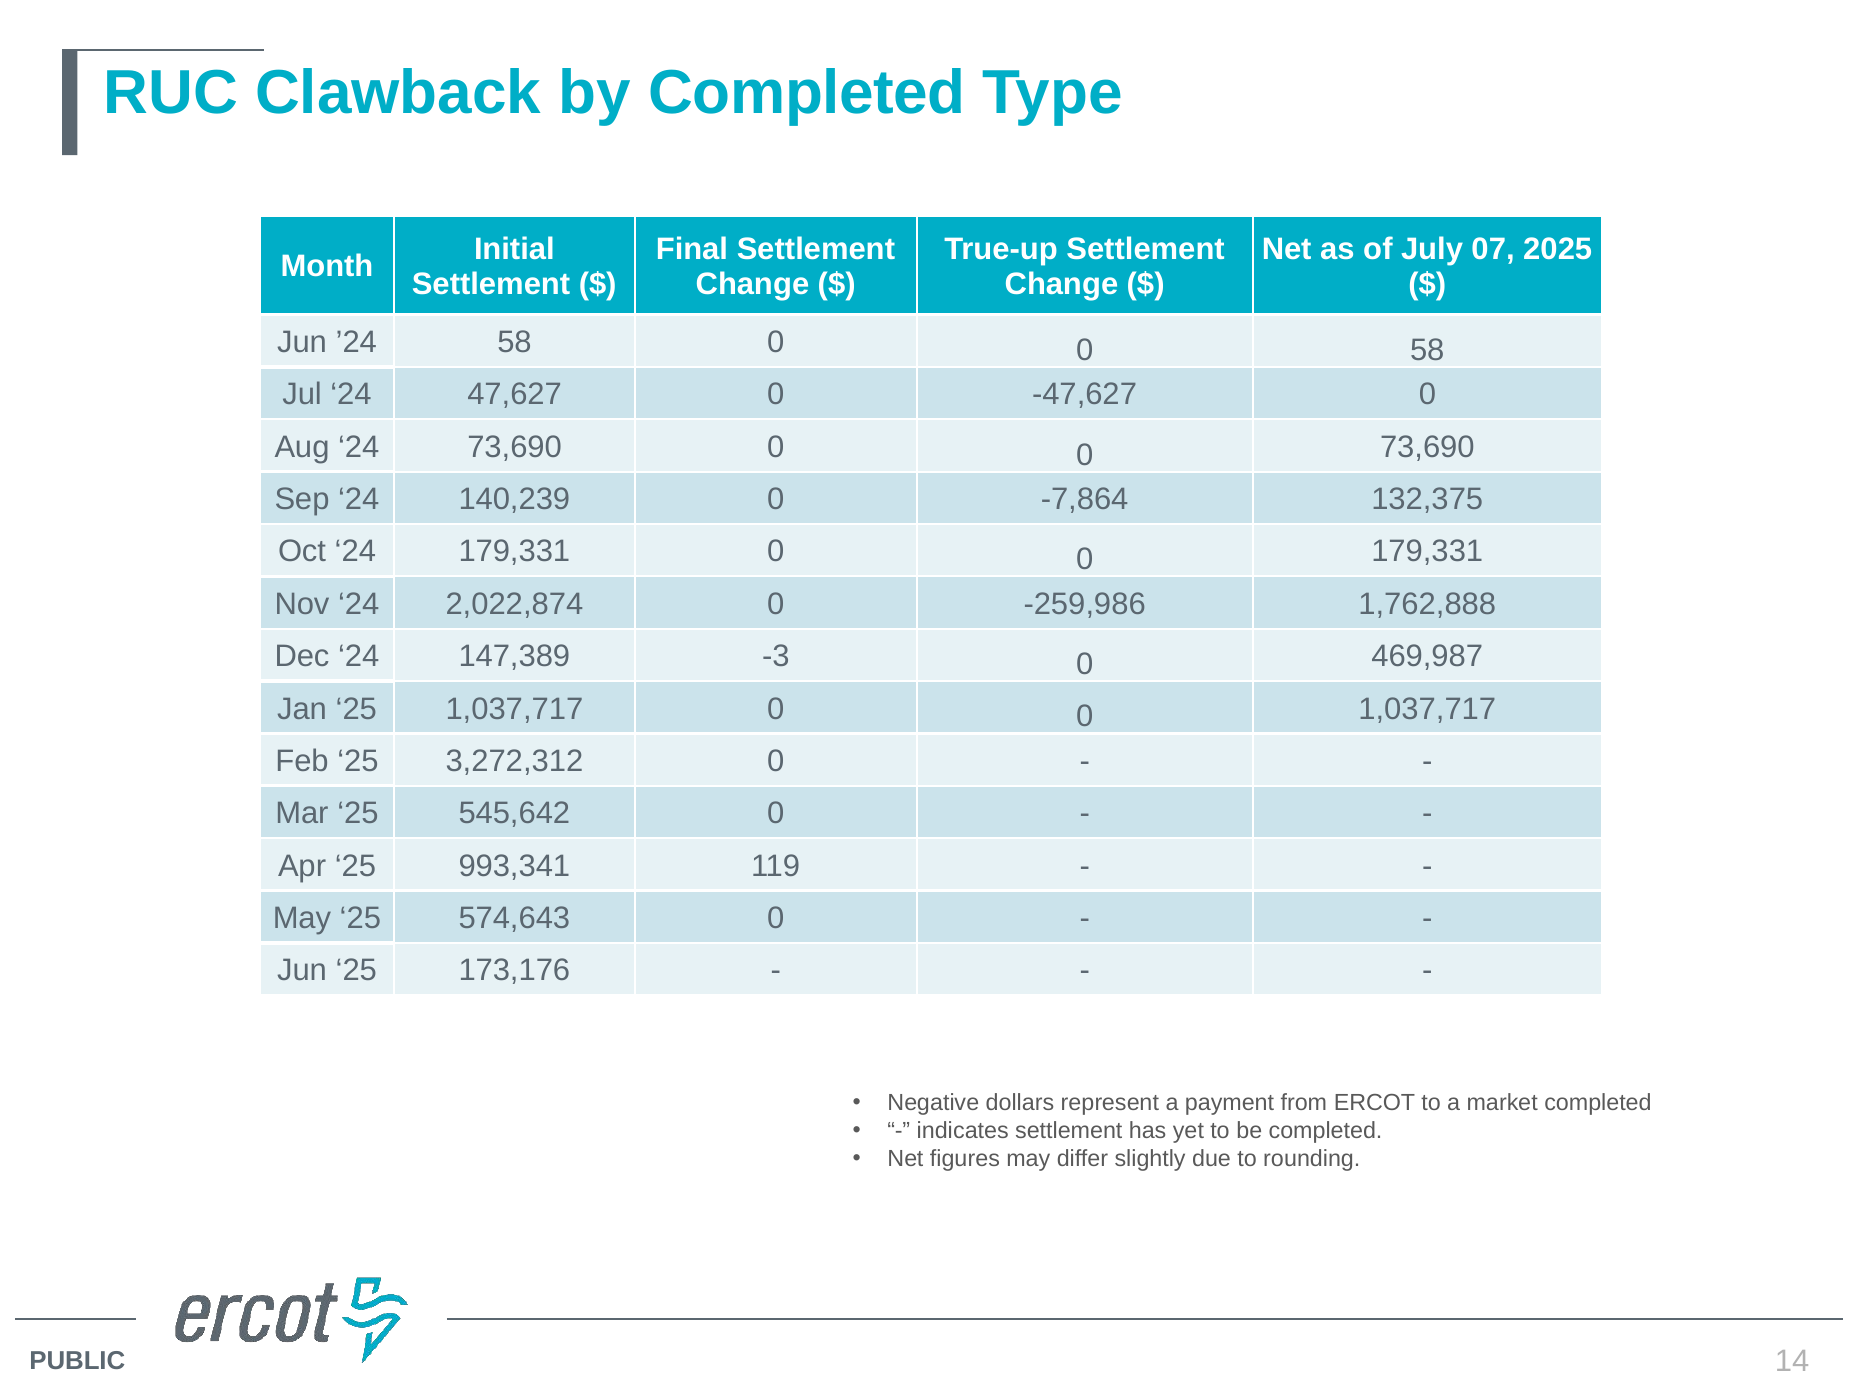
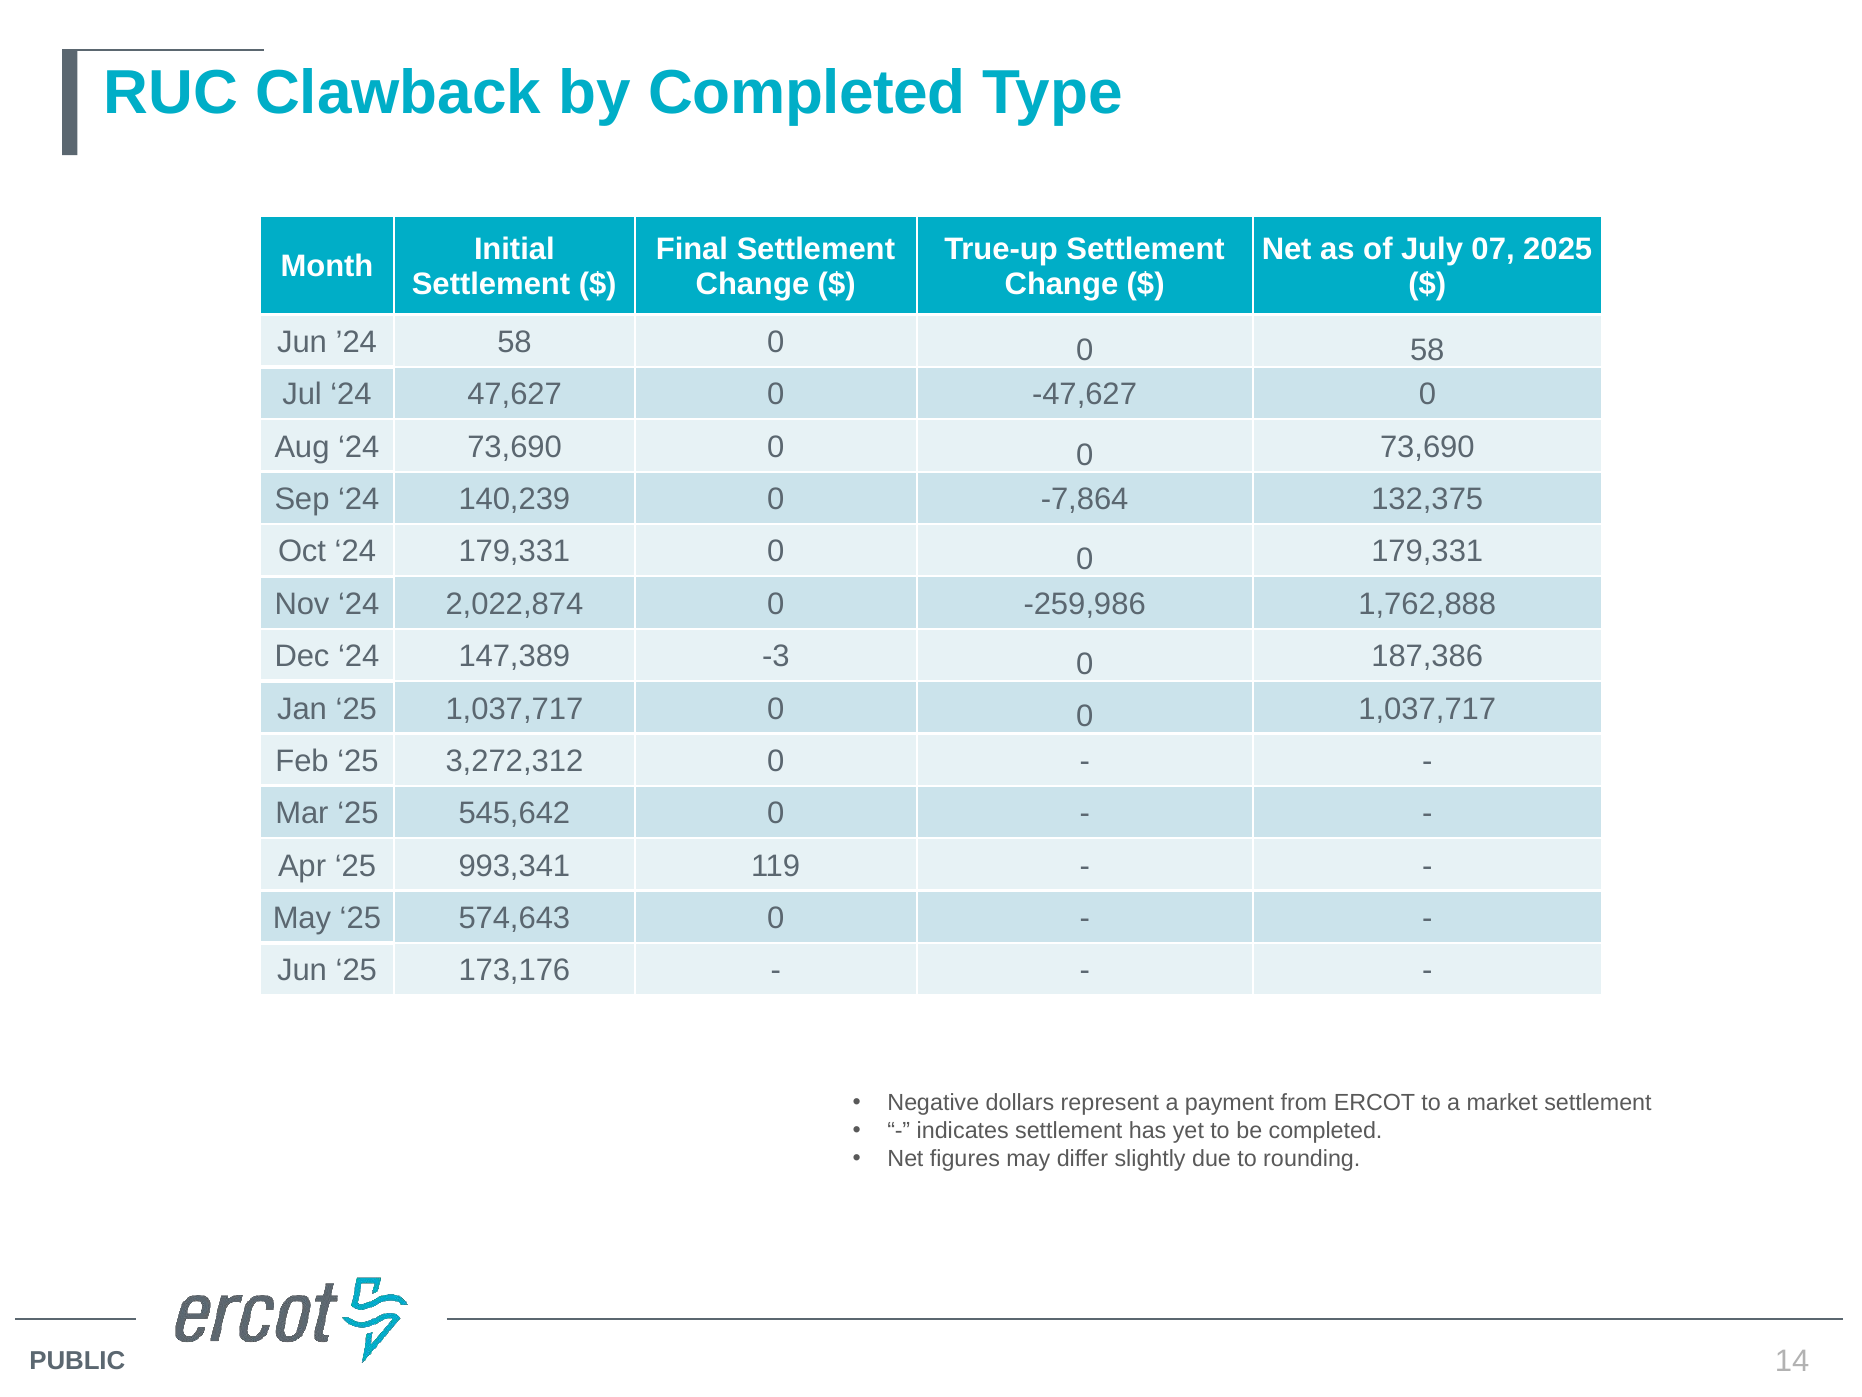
469,987: 469,987 -> 187,386 (1427, 656)
market completed: completed -> settlement (1598, 1102)
